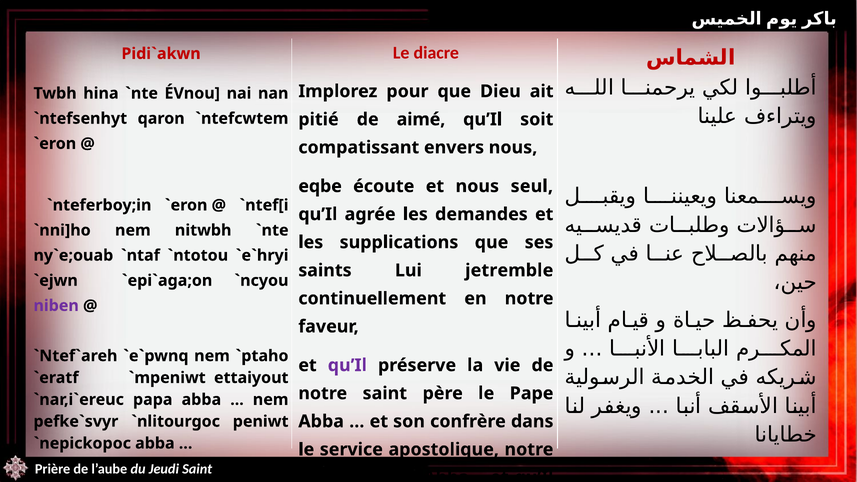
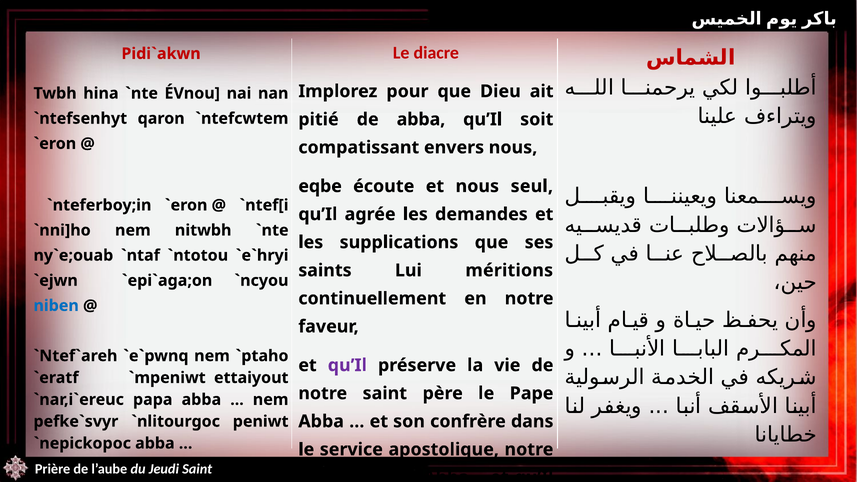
de aimé: aimé -> abba (421, 119)
jetremble: jetremble -> méritions (509, 270)
niben colour: purple -> blue (56, 306)
